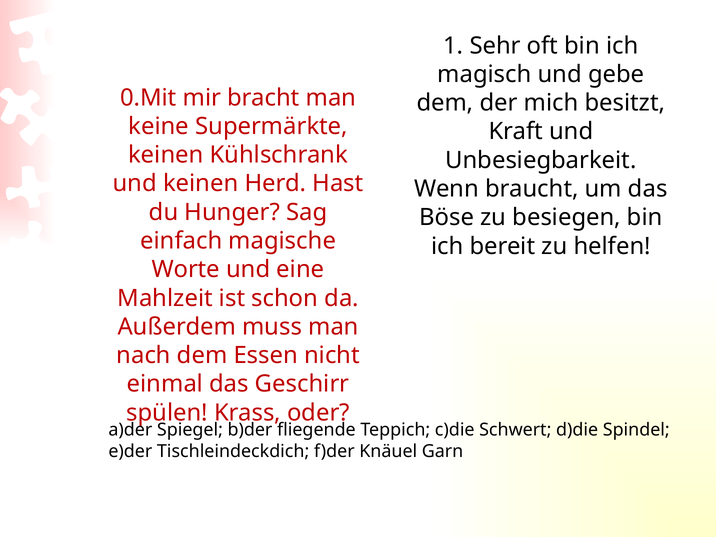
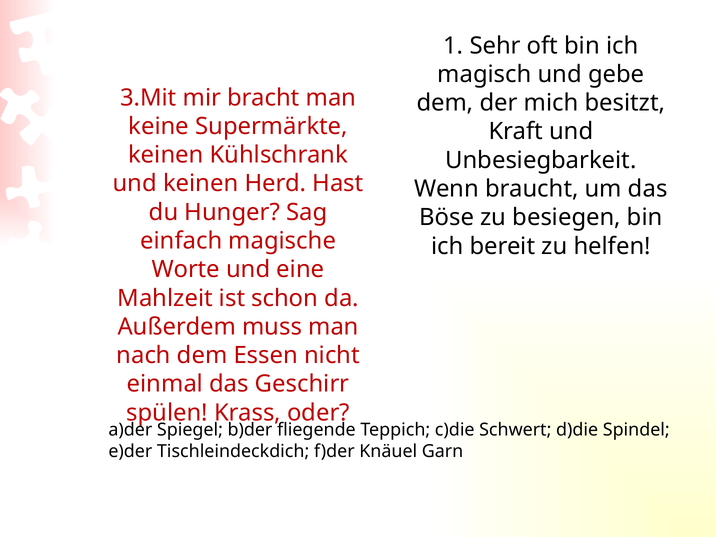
0.Mit: 0.Mit -> 3.Mit (148, 98)
